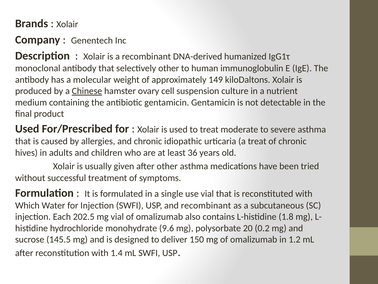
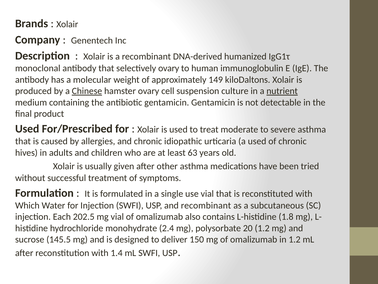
selectively other: other -> ovary (169, 68)
nutrient underline: none -> present (282, 91)
a treat: treat -> used (257, 141)
36: 36 -> 63 (193, 152)
9.6: 9.6 -> 2.4 (167, 228)
20 0.2: 0.2 -> 1.2 (262, 228)
